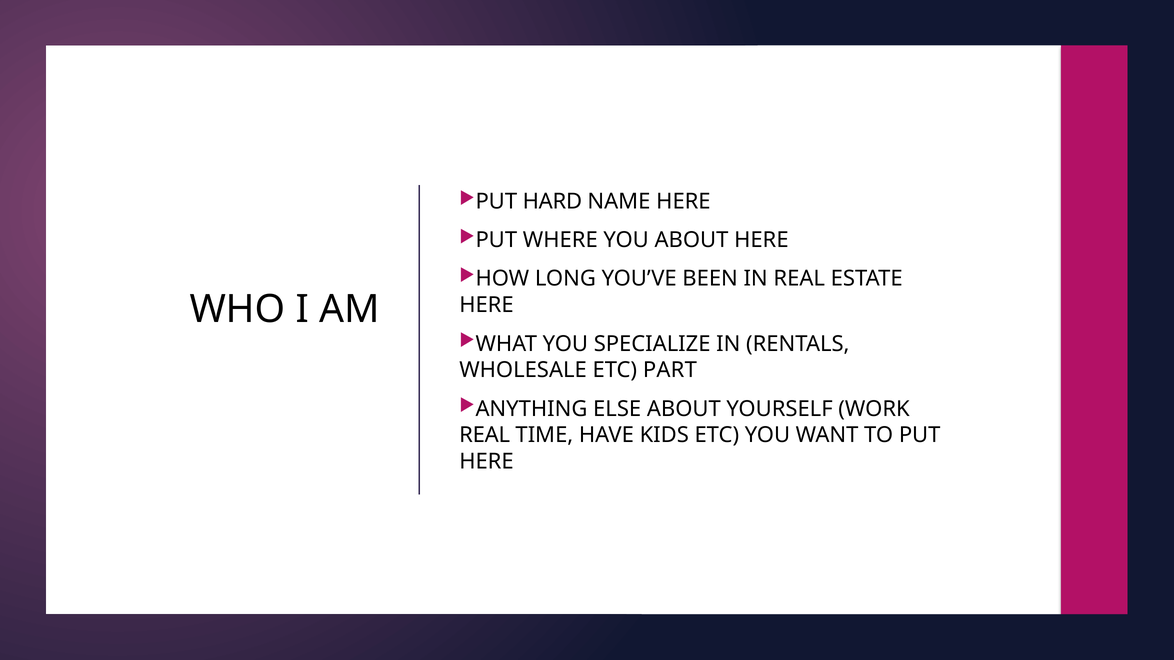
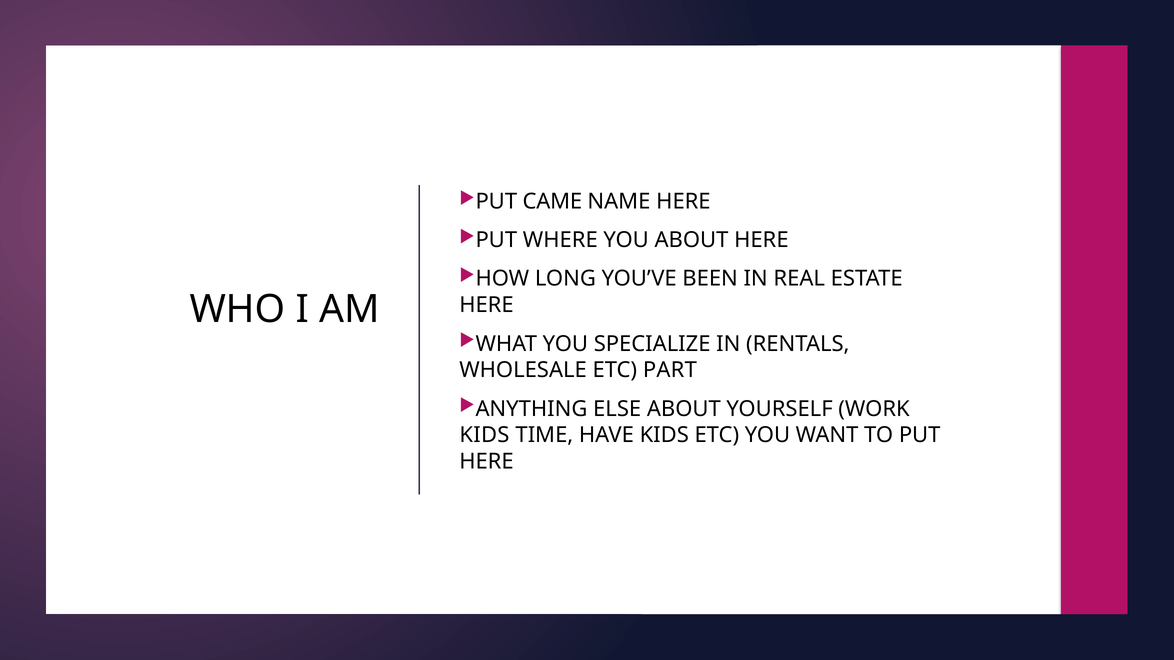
HARD: HARD -> CAME (552, 202)
REAL: REAL -> KIDS (484, 435)
